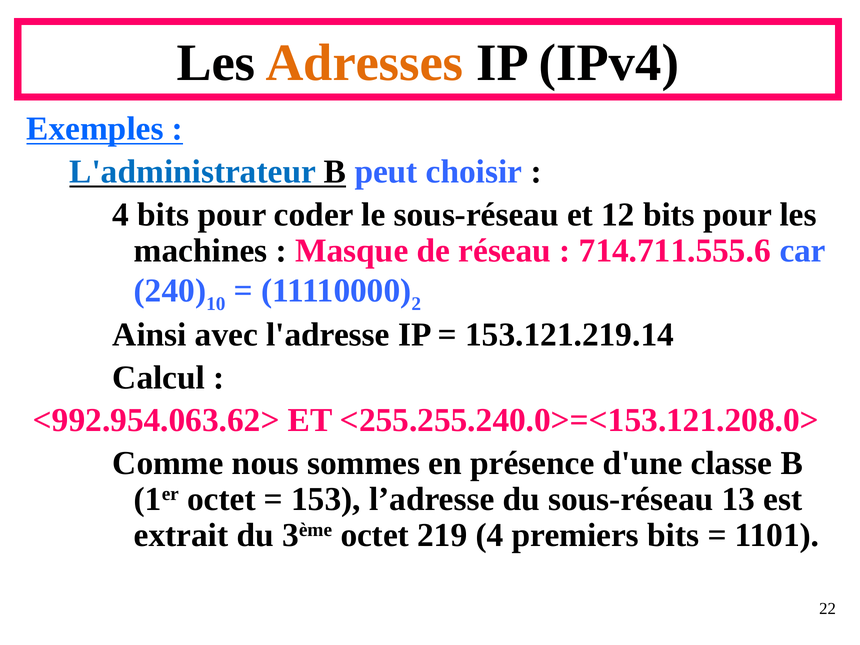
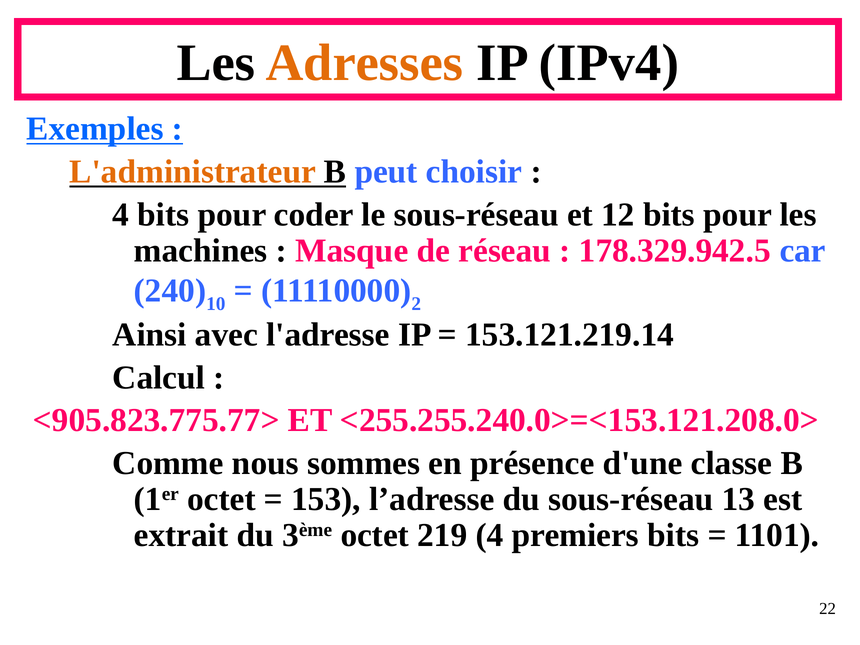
L'administrateur colour: blue -> orange (193, 172)
714.711.555.6: 714.711.555.6 -> 178.329.942.5 (675, 251)
<992.954.063.62>: <992.954.063.62> -> <905.823.775.77> (156, 420)
